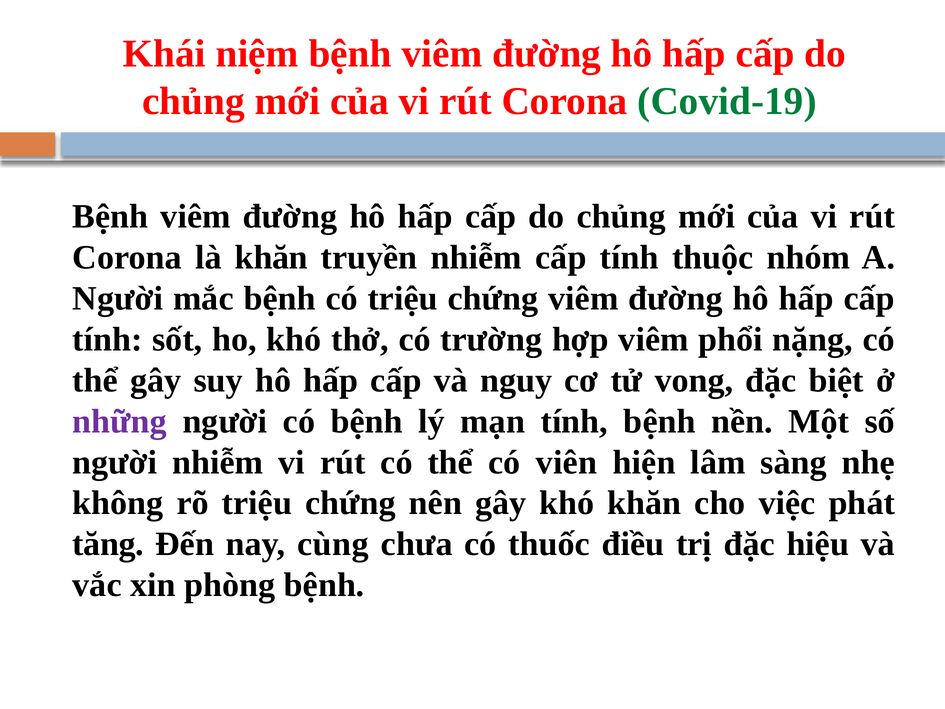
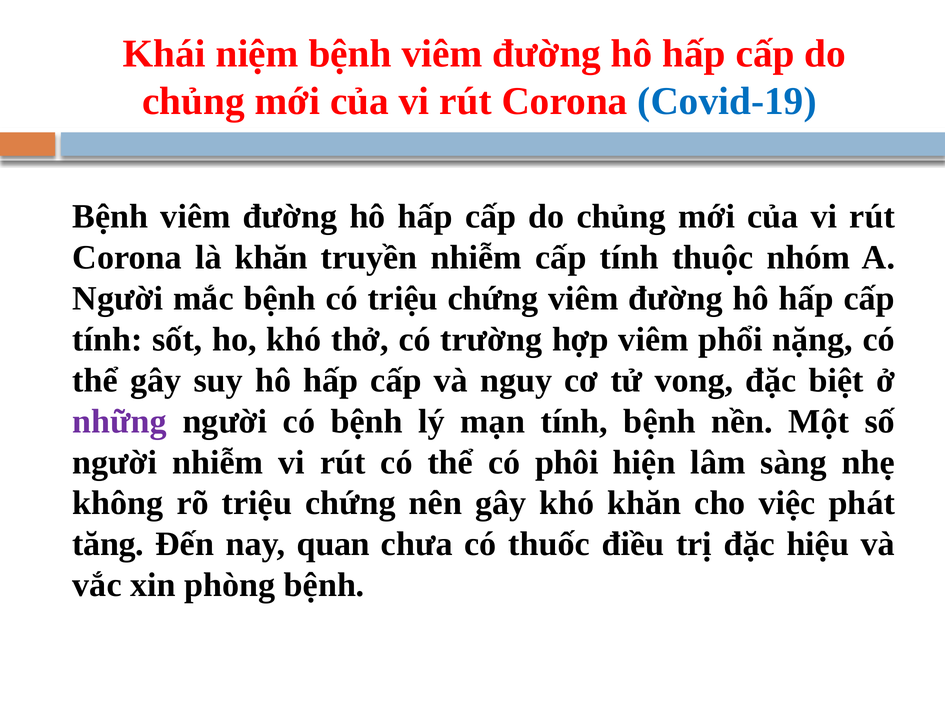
Covid-19 colour: green -> blue (727, 101)
viên: viên -> phôi (567, 462)
cùng: cùng -> quan (333, 544)
